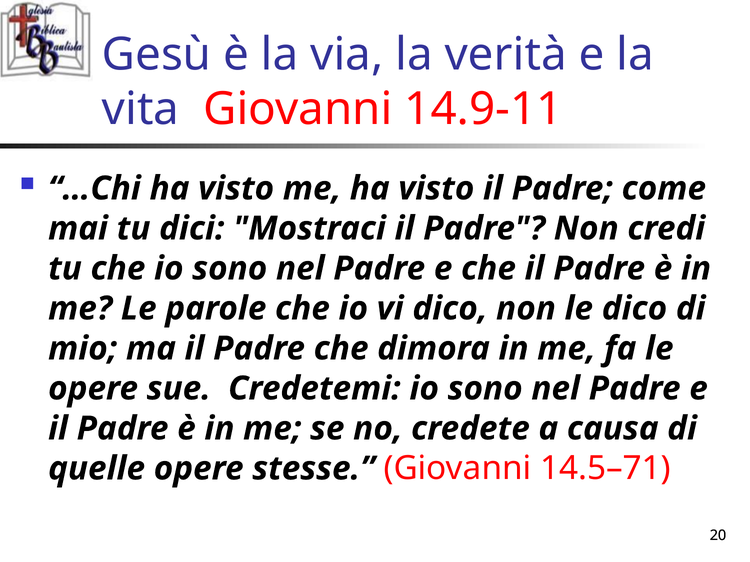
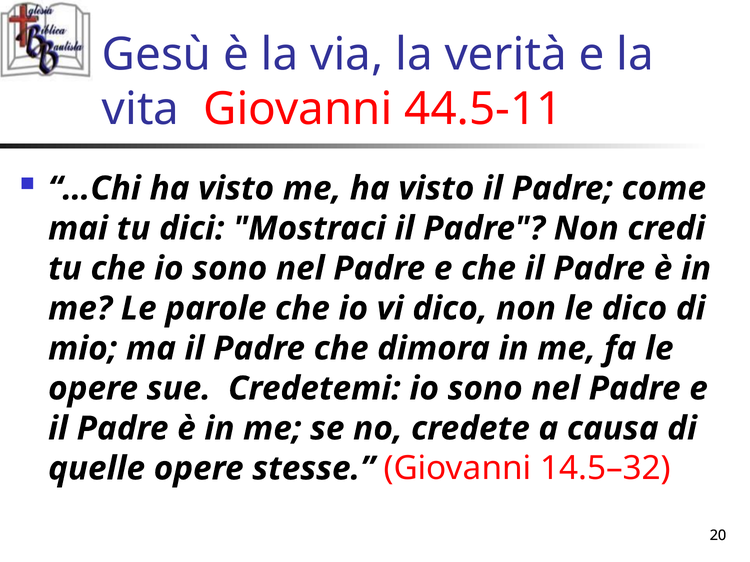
14.9-11: 14.9-11 -> 44.5-11 (483, 109)
14.5–71: 14.5–71 -> 14.5–32 (606, 469)
